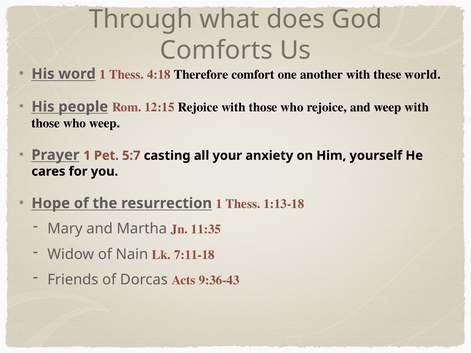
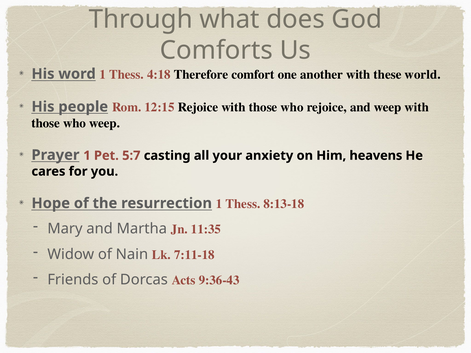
yourself: yourself -> heavens (376, 156)
1:13-18: 1:13-18 -> 8:13-18 (284, 204)
